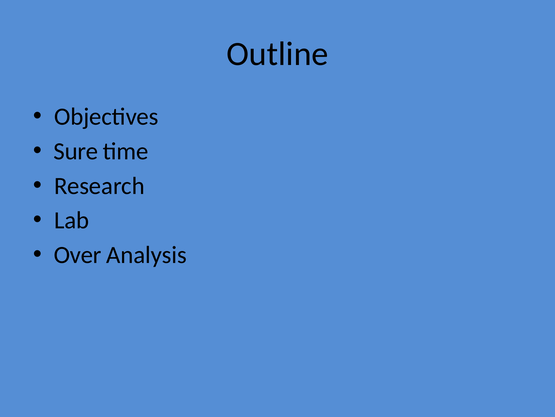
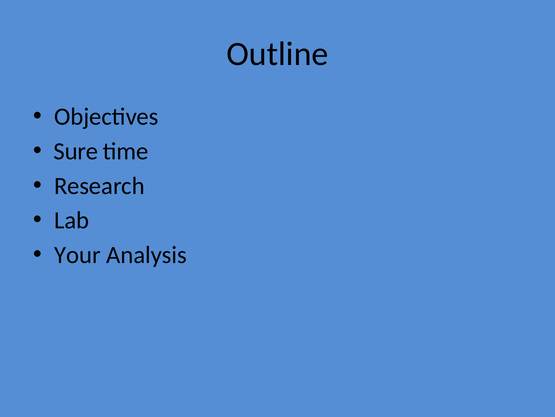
Over: Over -> Your (77, 255)
